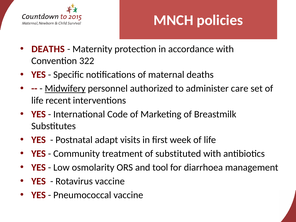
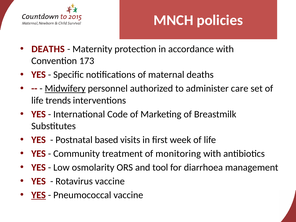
322: 322 -> 173 (87, 61)
recent: recent -> trends (58, 100)
adapt: adapt -> based (106, 140)
substituted: substituted -> monitoring (178, 154)
YES underline: none -> present (39, 195)
